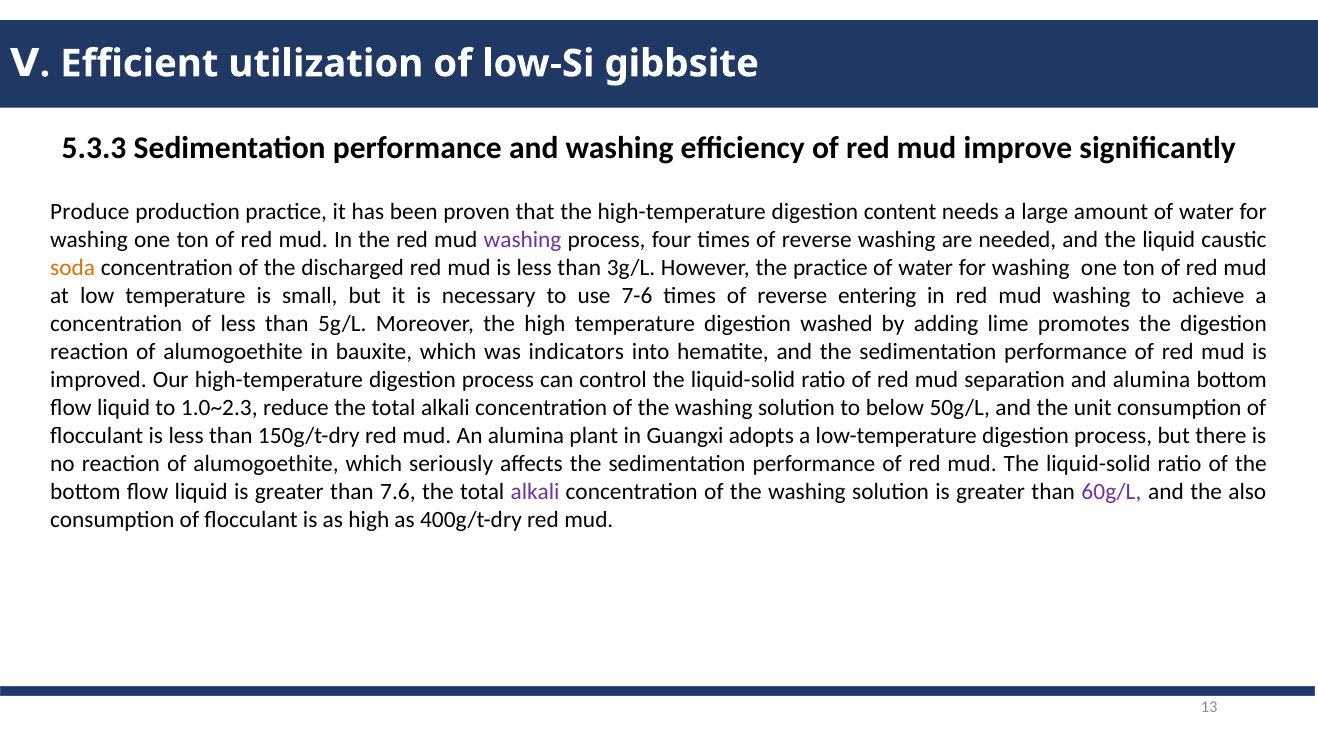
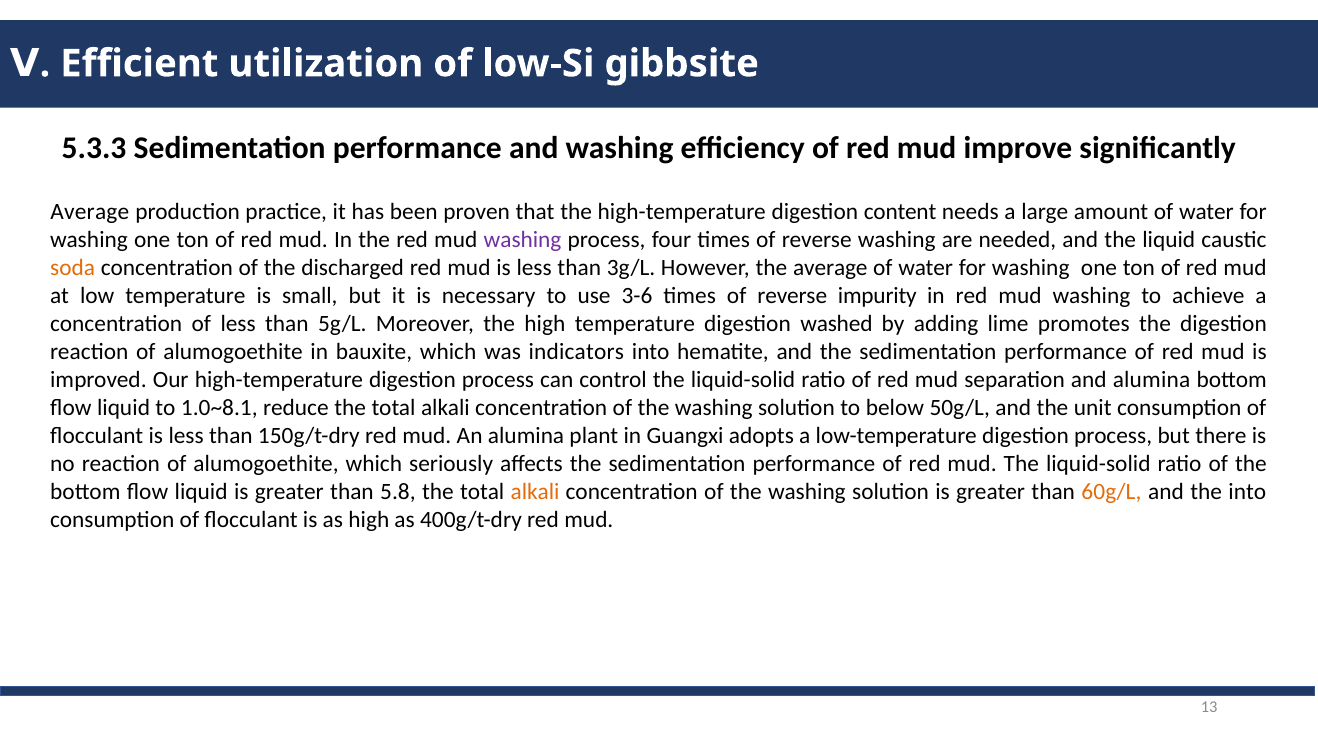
Produce: Produce -> Average (90, 212)
the practice: practice -> average (830, 268)
7-6: 7-6 -> 3-6 (637, 296)
entering: entering -> impurity (877, 296)
1.0~2.3: 1.0~2.3 -> 1.0~8.1 (219, 408)
7.6: 7.6 -> 5.8 (398, 492)
alkali colour: purple -> orange (535, 492)
60g/L colour: purple -> orange (1111, 492)
the also: also -> into (1247, 492)
